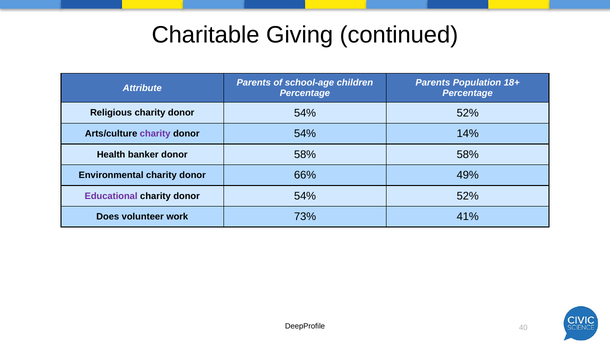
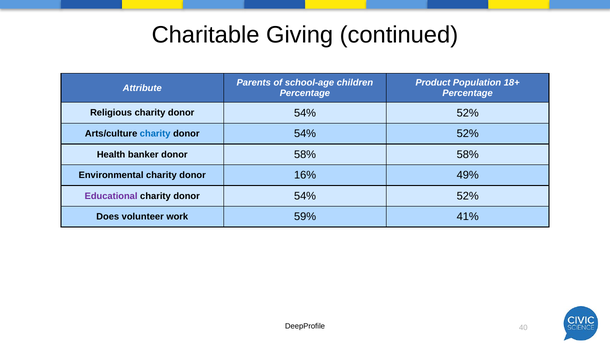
Parents: Parents -> Product (433, 83)
charity colour: purple -> blue (155, 134)
14%: 14% -> 52% (468, 134)
66%: 66% -> 16% (305, 175)
73%: 73% -> 59% (305, 217)
